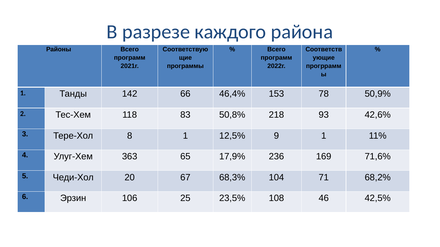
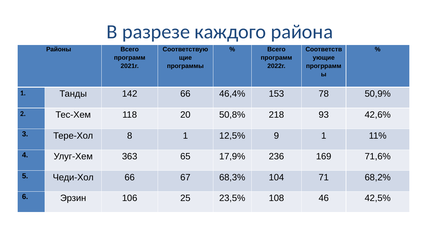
83: 83 -> 20 (185, 115)
Чеди-Хол 20: 20 -> 66 (130, 178)
